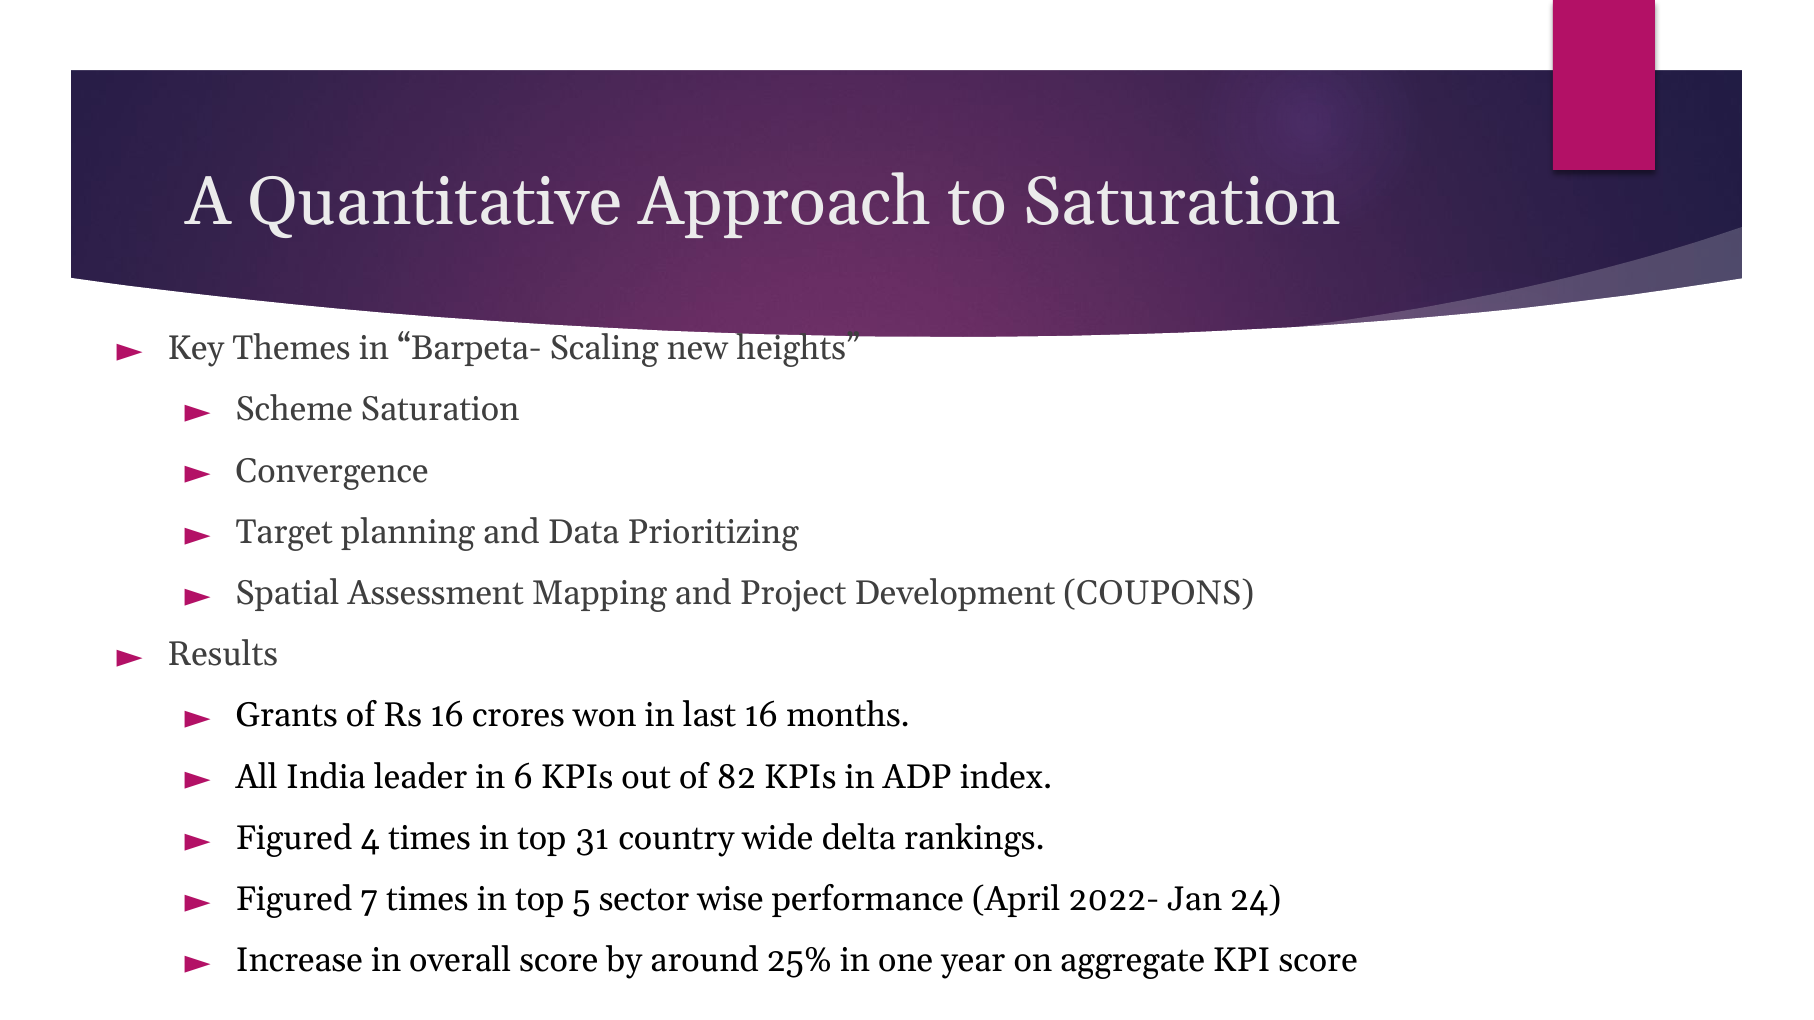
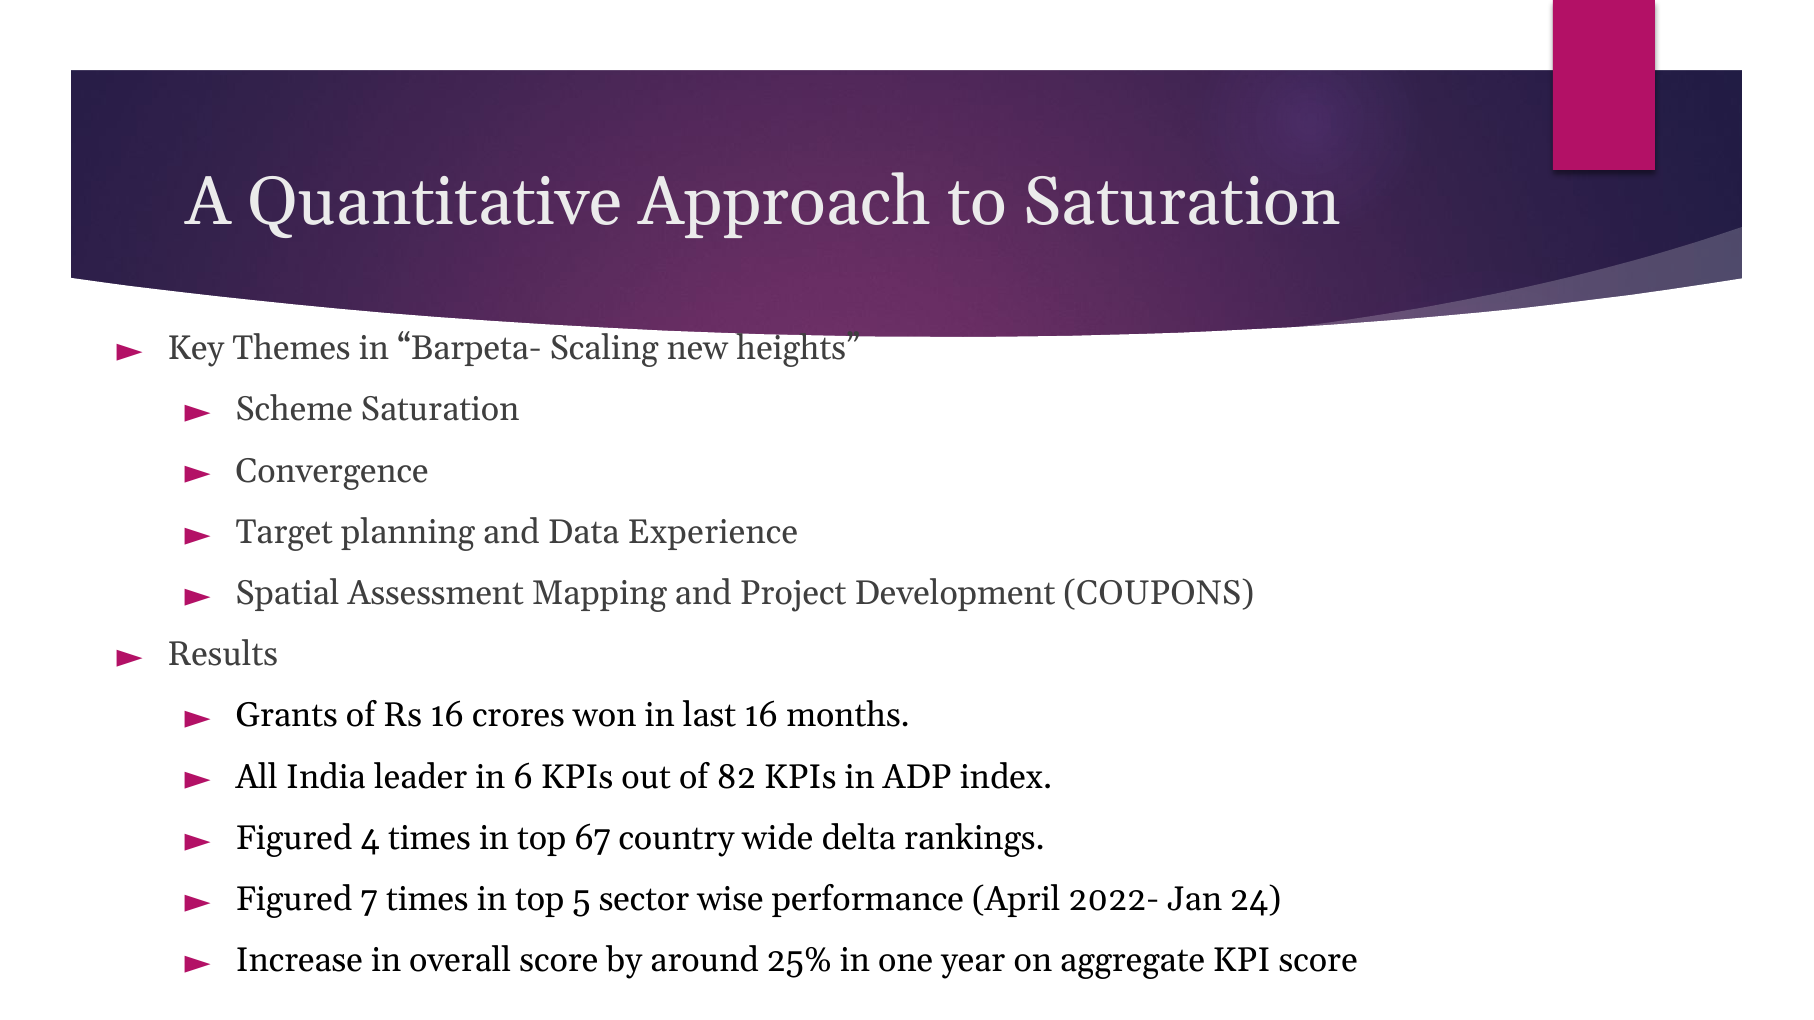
Prioritizing: Prioritizing -> Experience (713, 532)
31: 31 -> 67 (593, 838)
